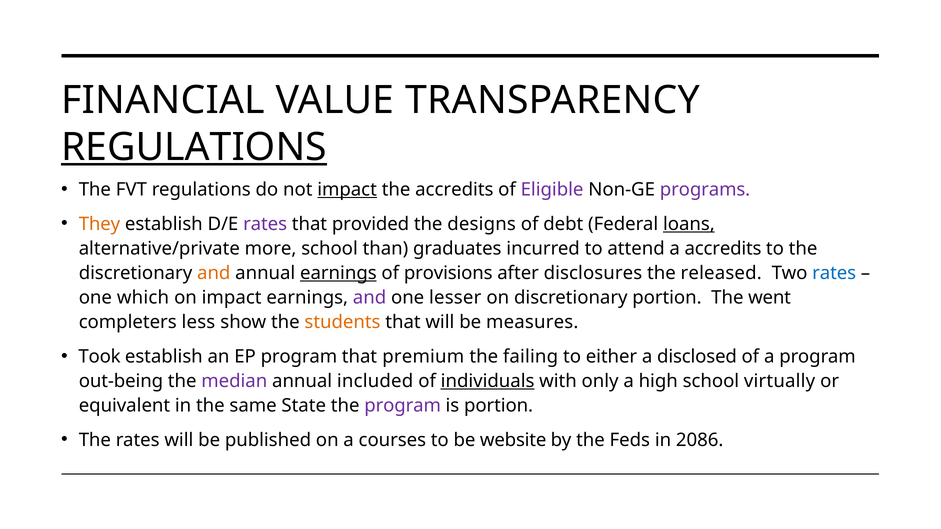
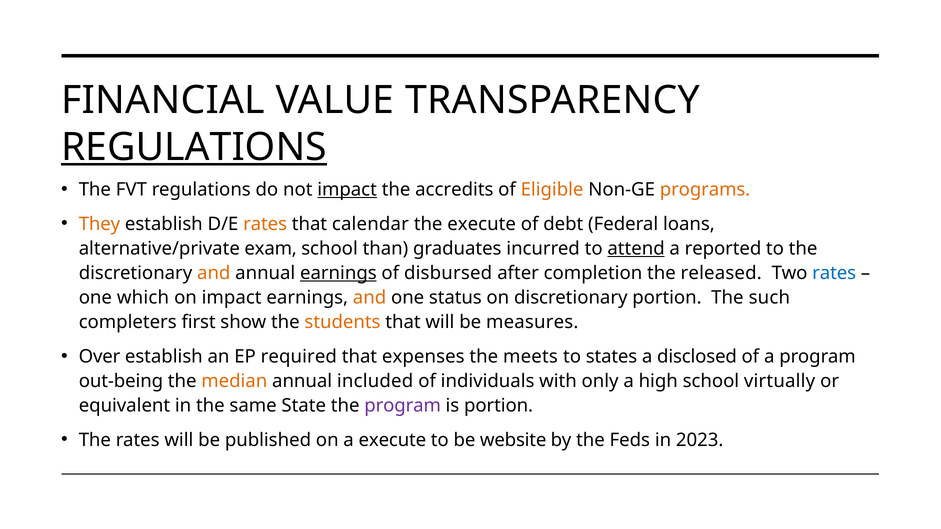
Eligible colour: purple -> orange (552, 190)
programs colour: purple -> orange (705, 190)
rates colour: purple -> orange (265, 224)
provided: provided -> calendar (370, 224)
the designs: designs -> execute (482, 224)
loans underline: present -> none (689, 224)
more: more -> exam (271, 249)
attend underline: none -> present (636, 249)
a accredits: accredits -> reported (723, 249)
provisions: provisions -> disbursed (448, 273)
disclosures: disclosures -> completion (593, 273)
and colour: purple -> orange (370, 298)
lesser: lesser -> status (455, 298)
went: went -> such (769, 298)
less: less -> first (199, 322)
Took: Took -> Over (100, 357)
EP program: program -> required (299, 357)
premium: premium -> expenses (423, 357)
failing: failing -> meets (530, 357)
either: either -> states (612, 357)
median colour: purple -> orange (234, 381)
individuals underline: present -> none (488, 381)
a courses: courses -> execute (392, 440)
2086: 2086 -> 2023 (700, 440)
